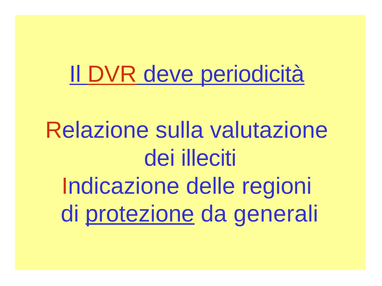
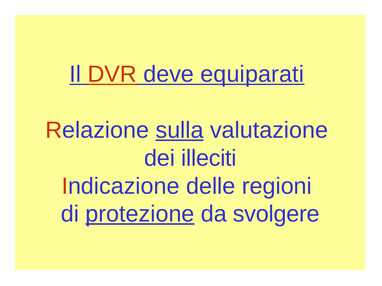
periodicità: periodicità -> equiparati (252, 74)
sulla underline: none -> present (180, 130)
generali: generali -> svolgere (276, 214)
